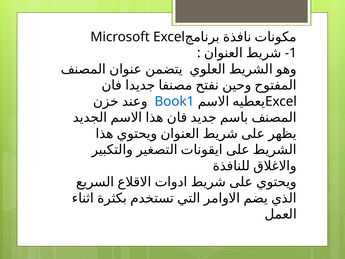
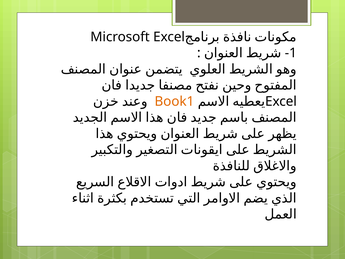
Book1 colour: blue -> orange (174, 101)
